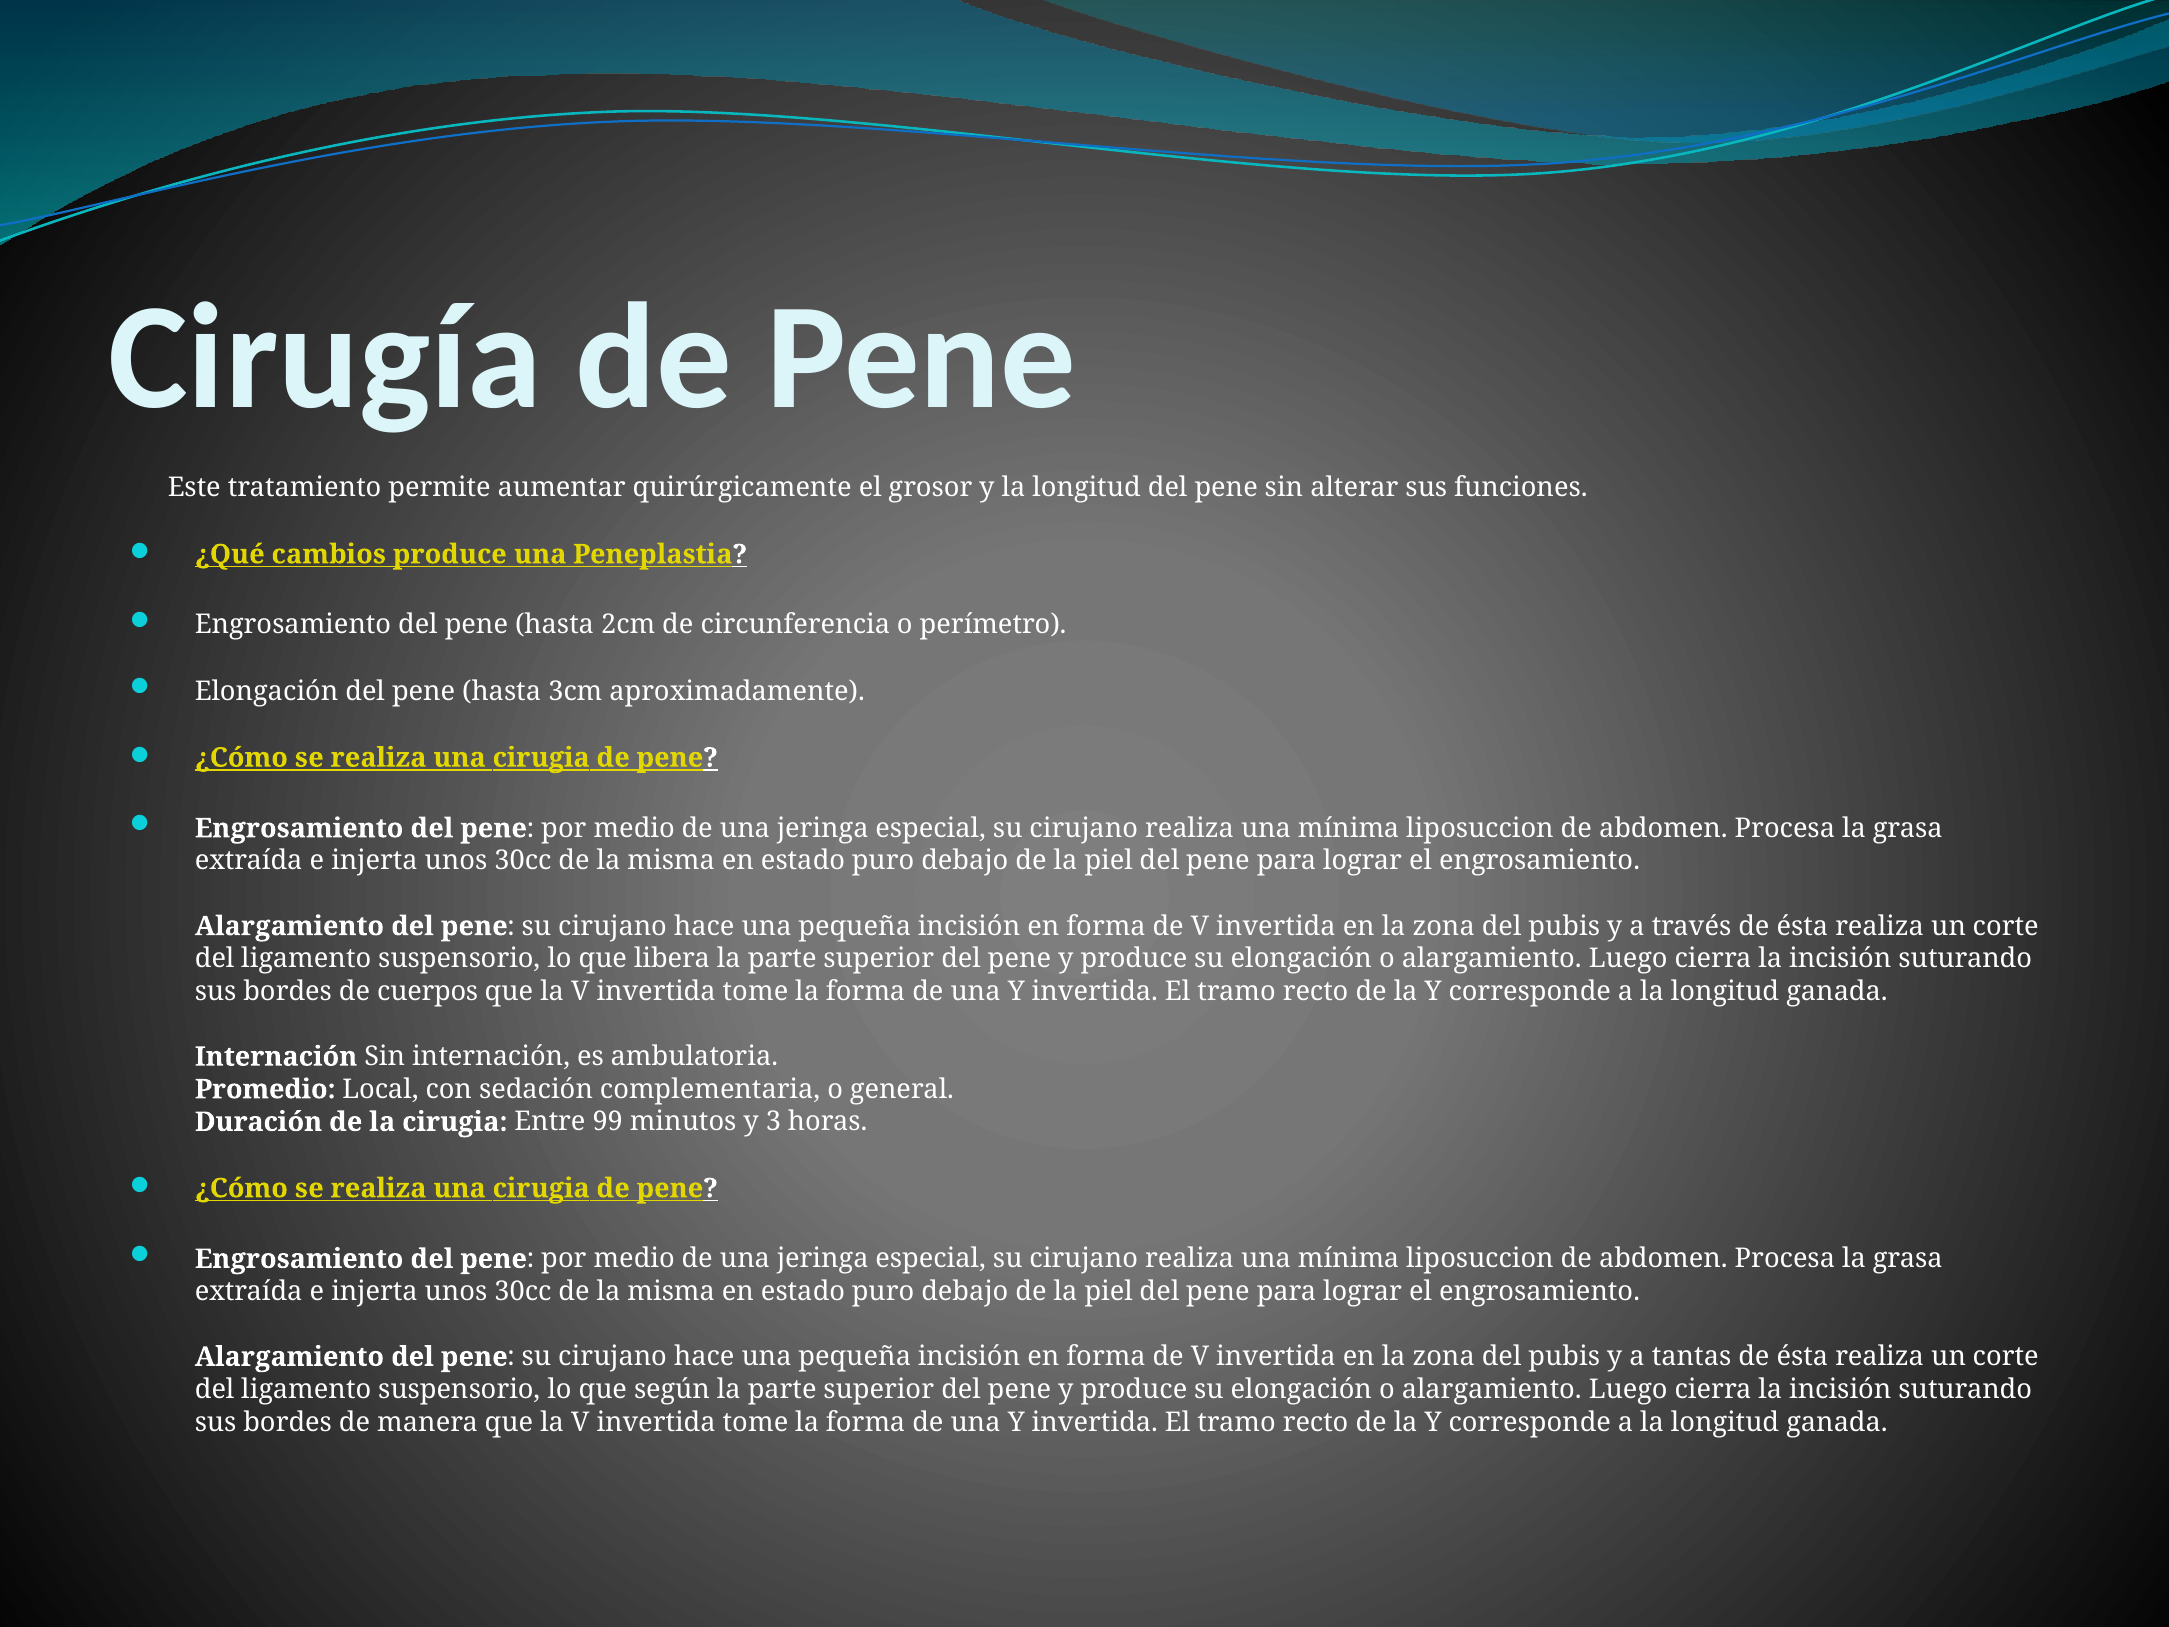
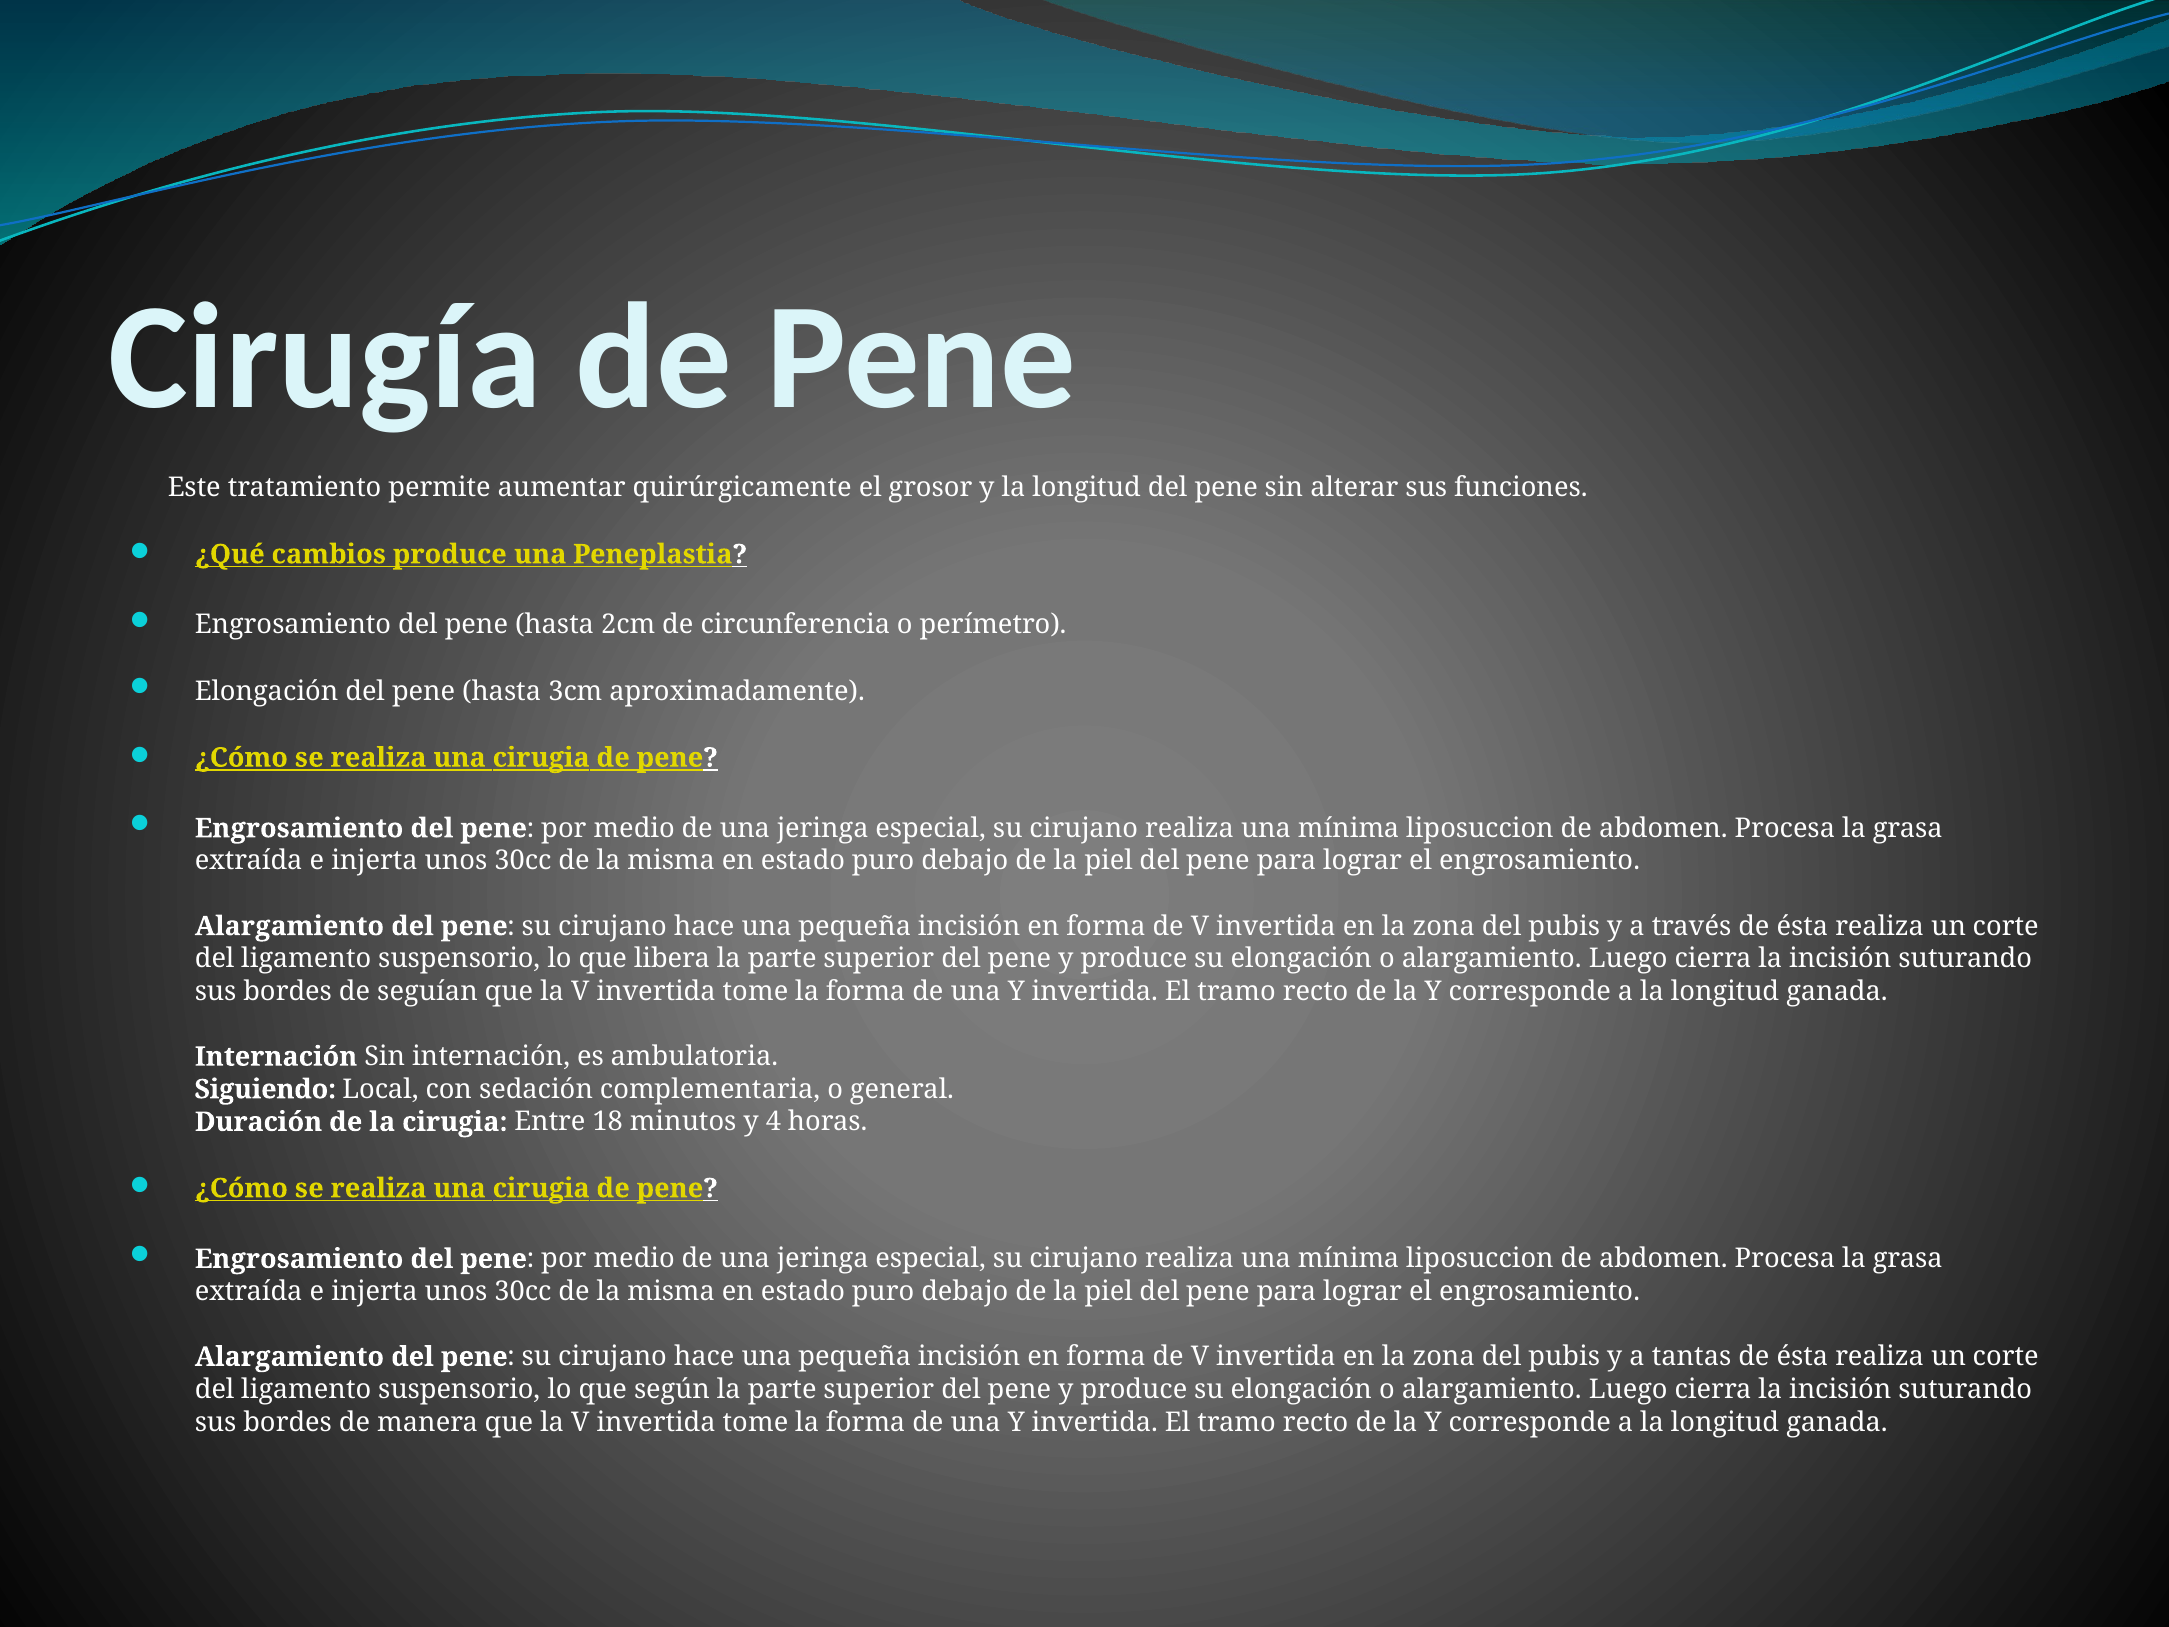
cuerpos: cuerpos -> seguían (428, 991)
Promedio: Promedio -> Siguiendo (265, 1089)
99: 99 -> 18 (608, 1122)
3: 3 -> 4 (773, 1122)
